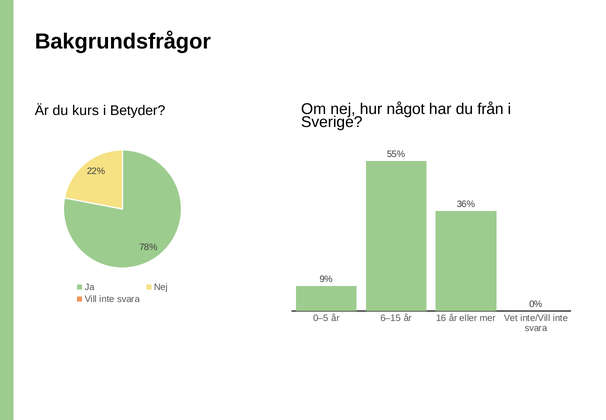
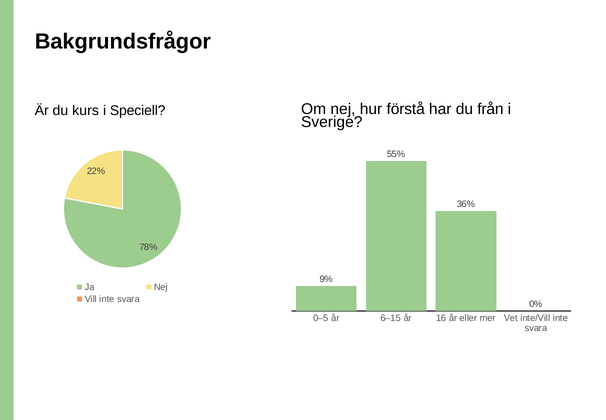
något: något -> förstå (406, 109)
Betyder: Betyder -> Speciell (138, 111)
